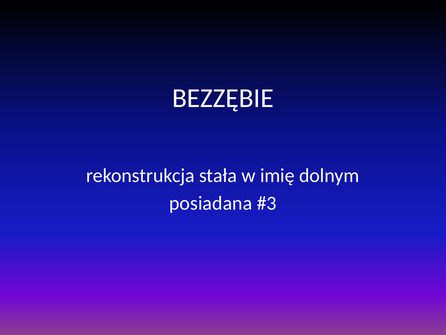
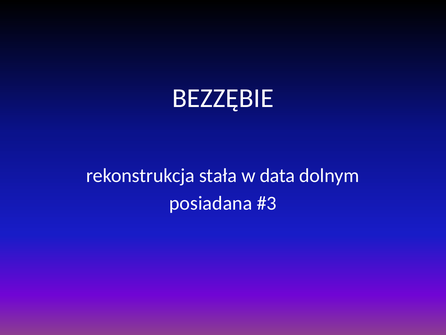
imię: imię -> data (277, 175)
